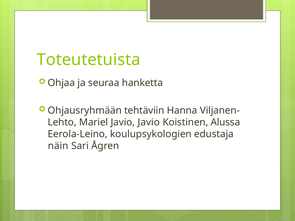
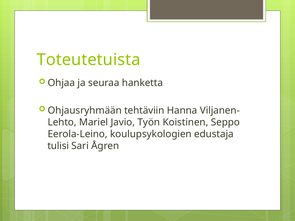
Javio Javio: Javio -> Työn (149, 122)
Alussa: Alussa -> Seppo (225, 122)
näin: näin -> tulisi (58, 146)
